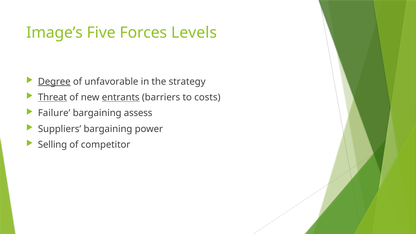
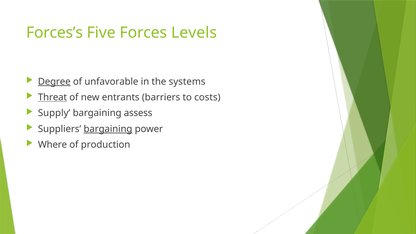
Image’s: Image’s -> Forces’s (55, 33)
strategy: strategy -> systems (187, 82)
entrants underline: present -> none (121, 97)
Failure: Failure -> Supply (54, 113)
bargaining underline: none -> present (108, 129)
Selling: Selling -> Where (52, 145)
competitor: competitor -> production (106, 145)
